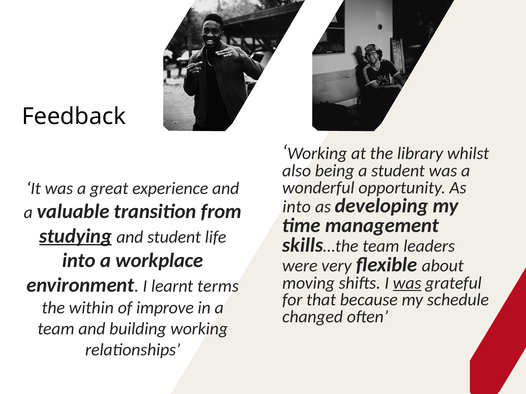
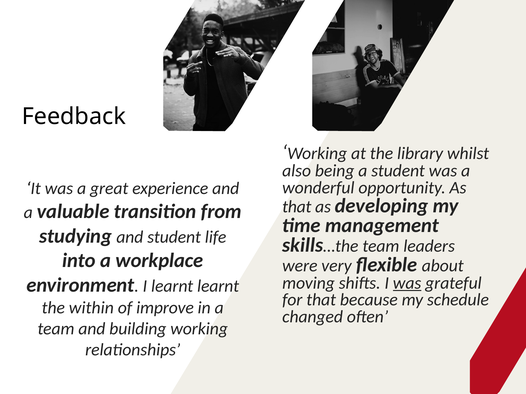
into: into -> that (297, 207)
studying underline: present -> none (76, 236)
learnt terms: terms -> learnt (218, 286)
